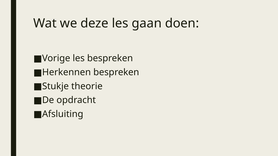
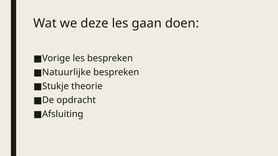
Herkennen: Herkennen -> Natuurlijke (66, 72)
